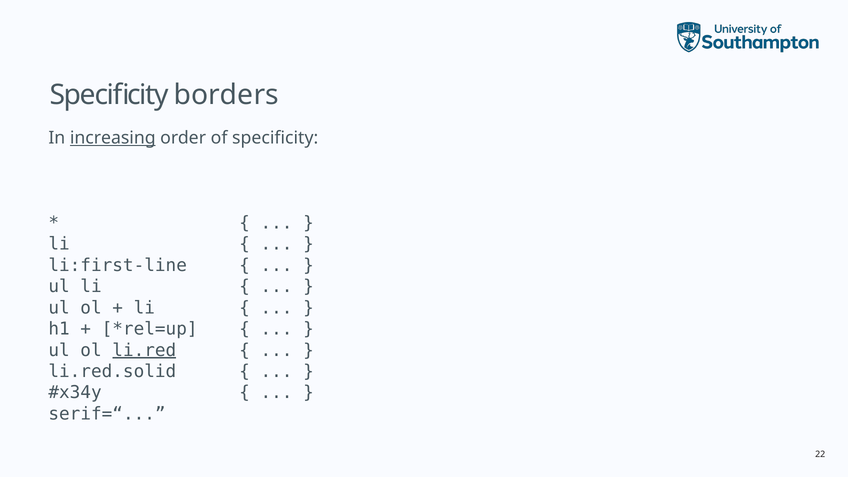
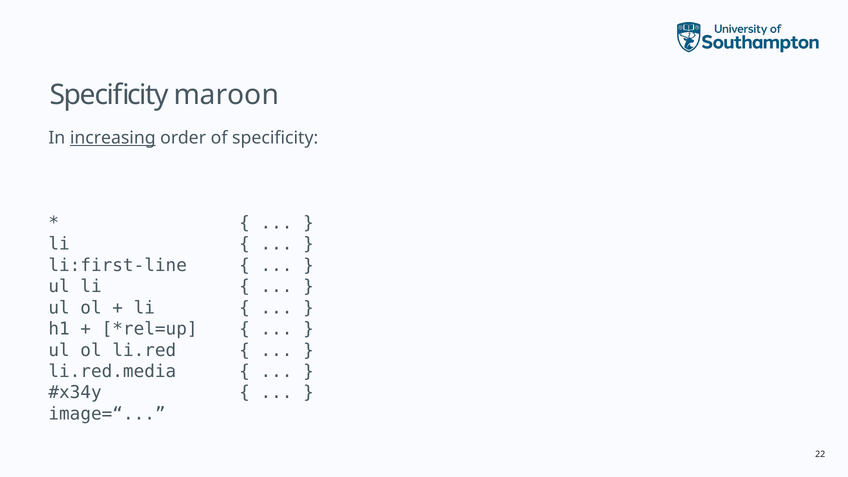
borders: borders -> maroon (226, 95)
li.red underline: present -> none (144, 350)
li.red.solid: li.red.solid -> li.red.media (112, 371)
serif=“: serif=“ -> image=“ (107, 414)
